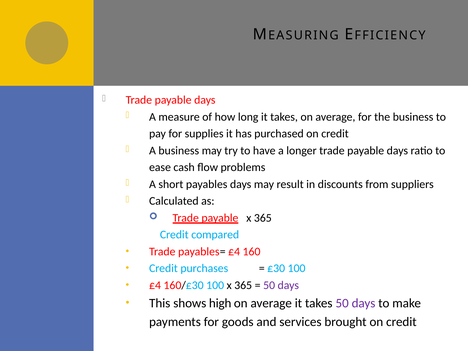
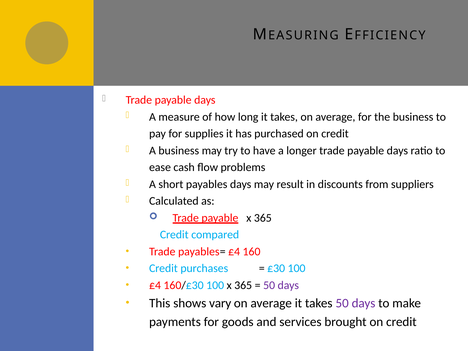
high: high -> vary (220, 303)
